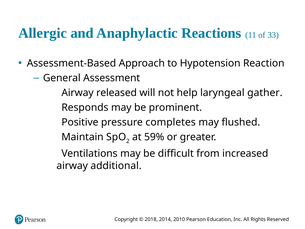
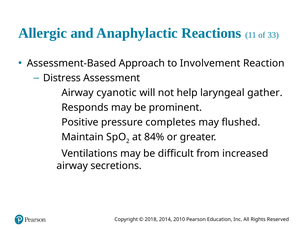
Hypotension: Hypotension -> Involvement (210, 63)
General: General -> Distress (62, 78)
released: released -> cyanotic (116, 93)
59%: 59% -> 84% (154, 137)
additional: additional -> secretions (116, 166)
